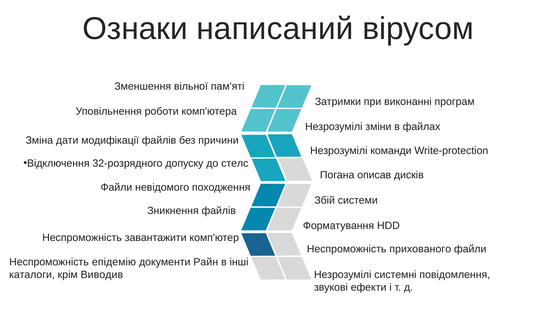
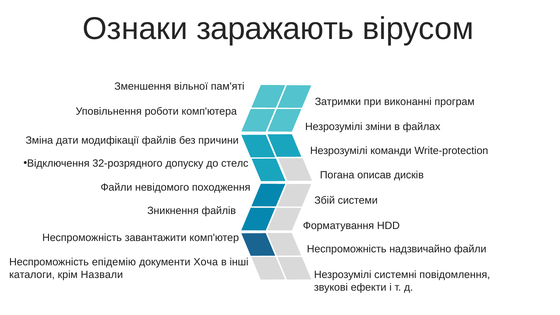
написаний: написаний -> заражають (275, 29)
прихованого: прихованого -> надзвичайно (420, 249)
Райн: Райн -> Хоча (206, 262)
Виводив: Виводив -> Назвали (102, 275)
